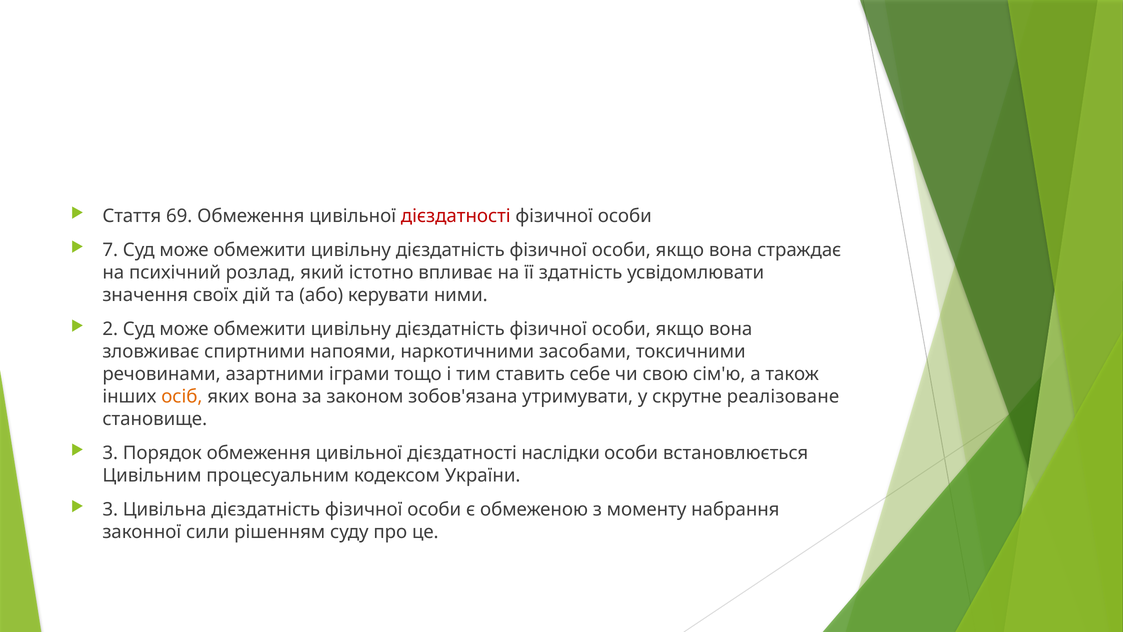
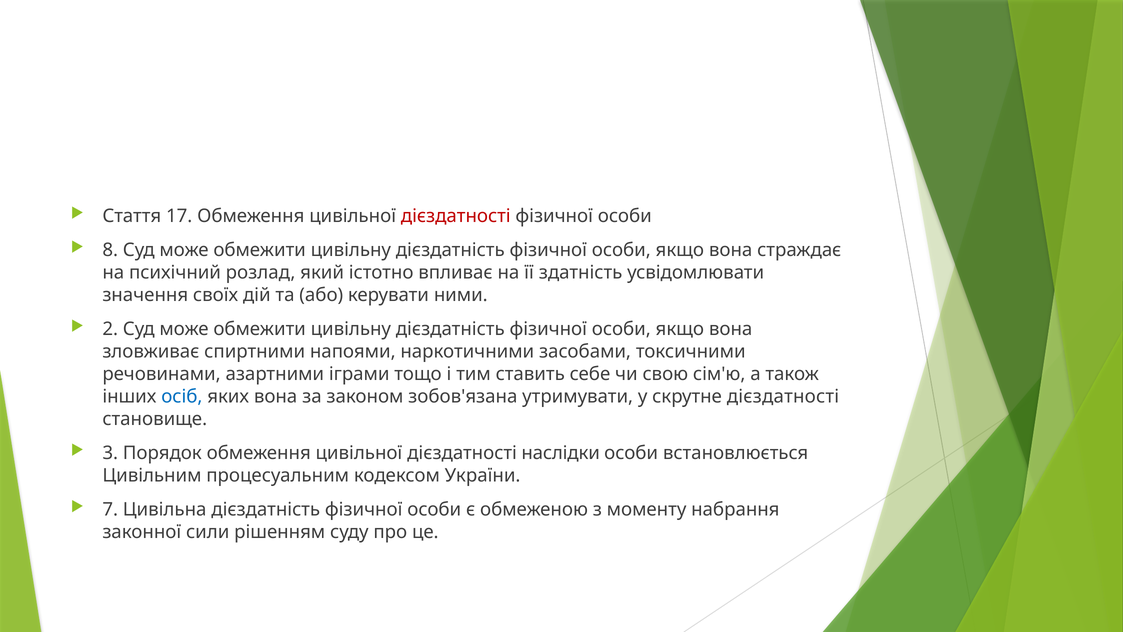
69: 69 -> 17 (179, 216)
7: 7 -> 8 (110, 250)
осіб colour: orange -> blue (182, 396)
скрутне реалізоване: реалізоване -> дієздатності (783, 396)
3: 3 -> 7 (110, 510)
